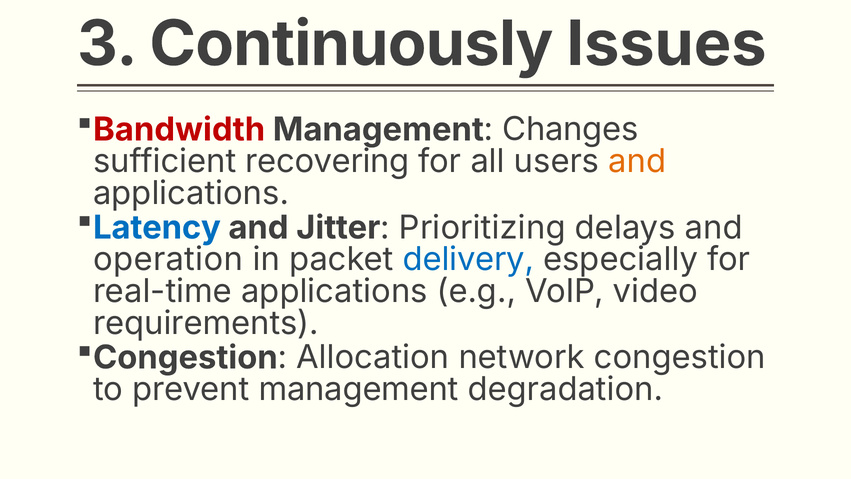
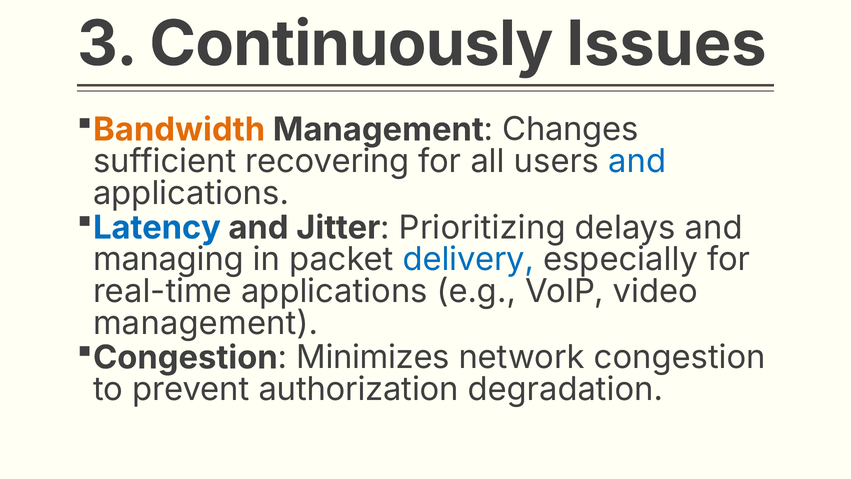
Bandwidth colour: red -> orange (179, 130)
and colour: orange -> blue (637, 161)
operation: operation -> managing (168, 259)
requirements: requirements -> management (206, 323)
Allocation: Allocation -> Minimizes (373, 357)
prevent management: management -> authorization (359, 389)
